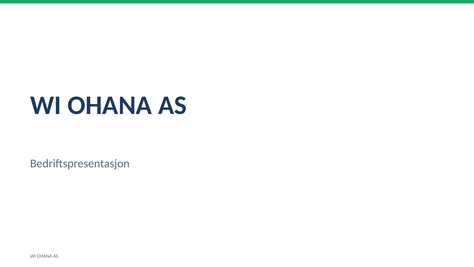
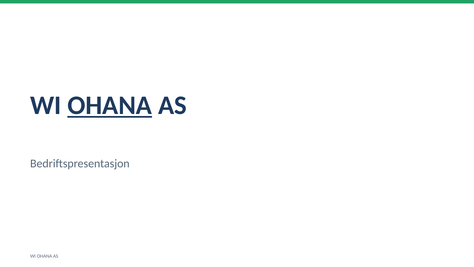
OHANA underline: none -> present (110, 105)
